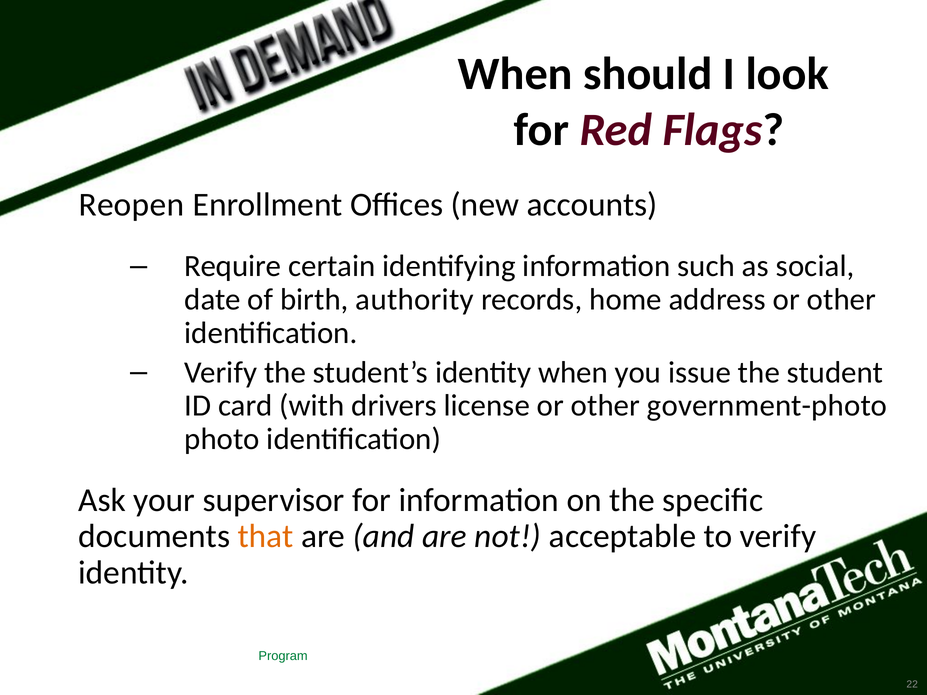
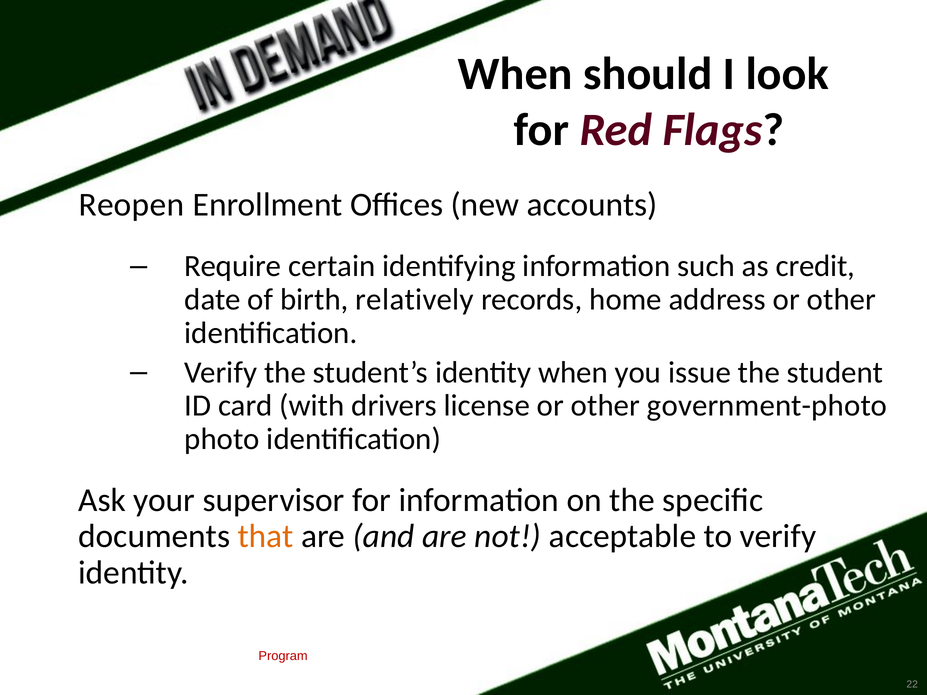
social: social -> credit (815, 266)
authority: authority -> relatively (415, 300)
Program colour: green -> red (283, 656)
